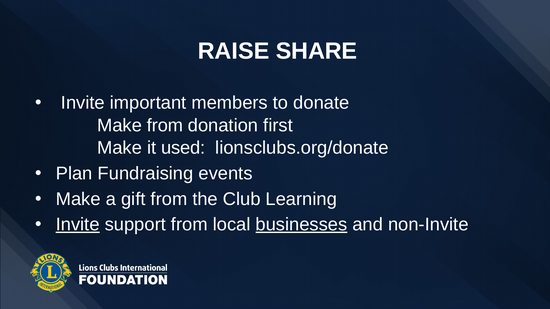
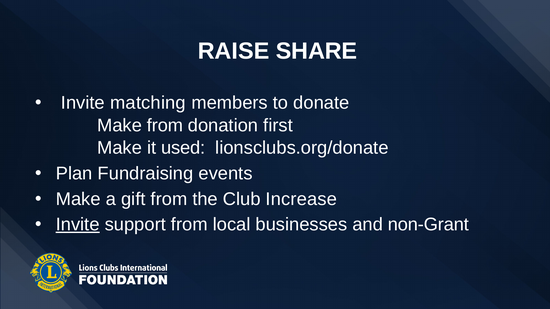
important: important -> matching (148, 103)
Learning: Learning -> Increase (301, 199)
businesses underline: present -> none (301, 225)
non-Invite: non-Invite -> non-Grant (428, 225)
